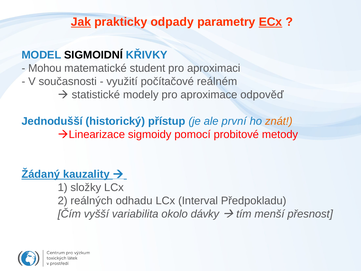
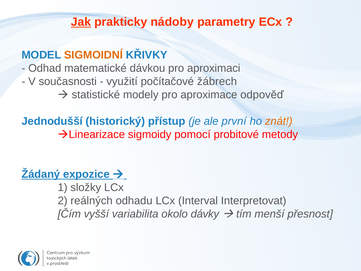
odpady: odpady -> nádoby (172, 22)
ECx underline: present -> none (270, 22)
SIGMOIDNÍ colour: black -> orange (93, 55)
Mohou: Mohou -> Odhad (45, 68)
student: student -> dávkou (147, 68)
reálném: reálném -> žábrech (217, 81)
kauzality: kauzality -> expozice (86, 174)
Předpokladu: Předpokladu -> Interpretovat (254, 201)
